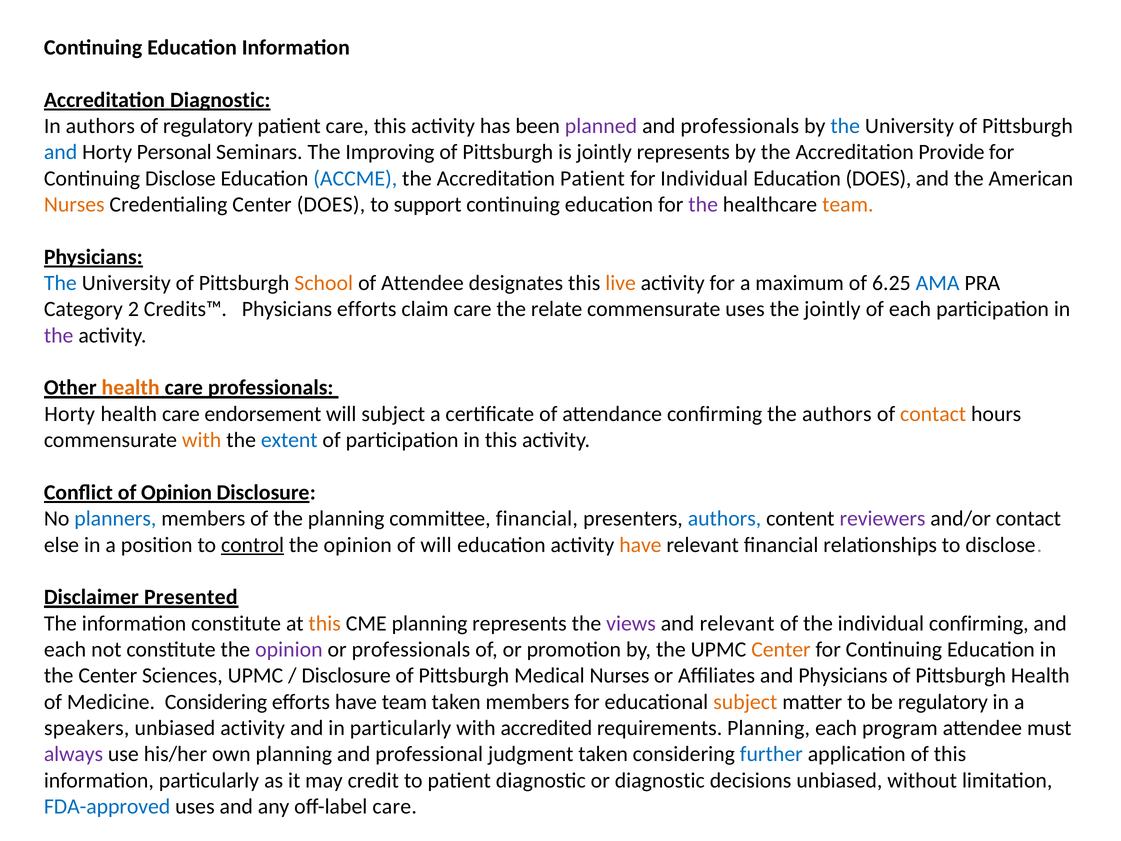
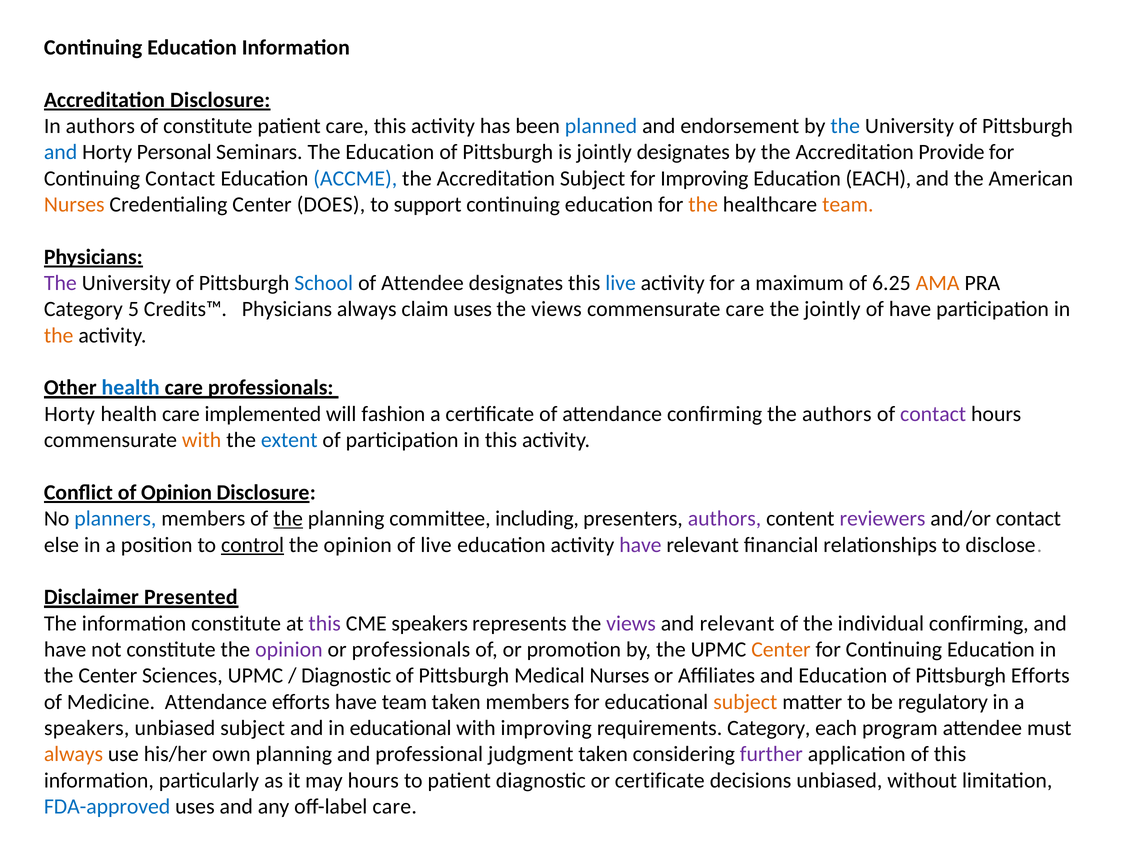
Accreditation Diagnostic: Diagnostic -> Disclosure (220, 100)
of regulatory: regulatory -> constitute (208, 126)
planned colour: purple -> blue (601, 126)
and professionals: professionals -> endorsement (740, 126)
The Improving: Improving -> Education (390, 152)
jointly represents: represents -> designates (683, 152)
Continuing Disclose: Disclose -> Contact (180, 178)
Accreditation Patient: Patient -> Subject (593, 178)
for Individual: Individual -> Improving (704, 178)
Education DOES: DOES -> EACH (878, 178)
the colour: purple -> orange (703, 204)
The colour: blue -> purple (60, 283)
School colour: orange -> blue (324, 283)
live colour: orange -> blue (621, 283)
AMA colour: blue -> orange (938, 283)
2: 2 -> 5 (133, 309)
Physicians efforts: efforts -> always (367, 309)
claim care: care -> uses (473, 309)
relate: relate -> views (556, 309)
commensurate uses: uses -> care (745, 309)
of each: each -> have (910, 309)
the colour: purple -> orange (59, 335)
health colour: orange -> blue (131, 388)
endorsement: endorsement -> implemented (263, 414)
will subject: subject -> fashion (393, 414)
contact colour: orange -> purple (933, 414)
the underline: none -> present (288, 519)
committee financial: financial -> including (537, 519)
authors colour: blue -> purple (724, 519)
of will: will -> live (436, 545)
have colour: orange -> purple (640, 545)
this colour: orange -> purple (325, 623)
CME planning: planning -> speakers (430, 623)
each: each -> have (65, 649)
Disclosure: Disclosure -> Diagnostic (346, 676)
and Physicians: Physicians -> Education (843, 676)
Pittsburgh Health: Health -> Efforts (1040, 676)
Medicine Considering: Considering -> Attendance (216, 702)
unbiased activity: activity -> subject (253, 728)
in particularly: particularly -> educational (401, 728)
with accredited: accredited -> improving (546, 728)
requirements Planning: Planning -> Category (769, 728)
always colour: purple -> orange (73, 754)
further colour: blue -> purple (771, 754)
may credit: credit -> hours (373, 780)
or diagnostic: diagnostic -> certificate (660, 780)
